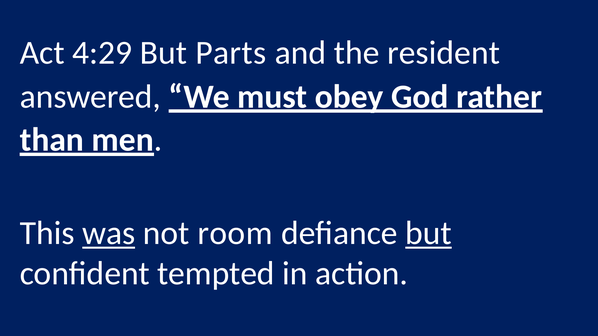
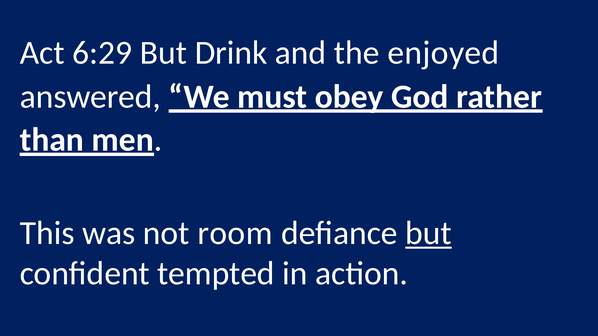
4:29: 4:29 -> 6:29 (102, 53)
Parts: Parts -> Drink (231, 53)
resident: resident -> enjoyed (443, 53)
was underline: present -> none (109, 233)
